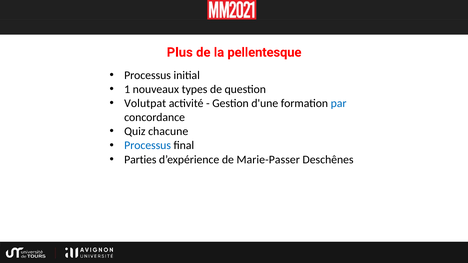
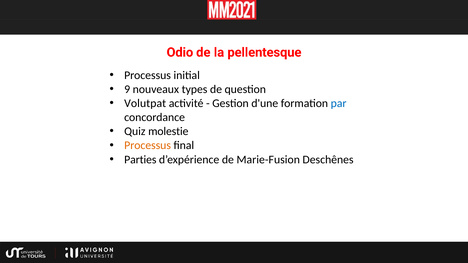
Plus: Plus -> Odio (180, 52)
1: 1 -> 9 (127, 89)
chacune: chacune -> molestie (168, 132)
Processus colour: blue -> orange (148, 146)
Marie-Passer: Marie-Passer -> Marie-Fusion (268, 160)
